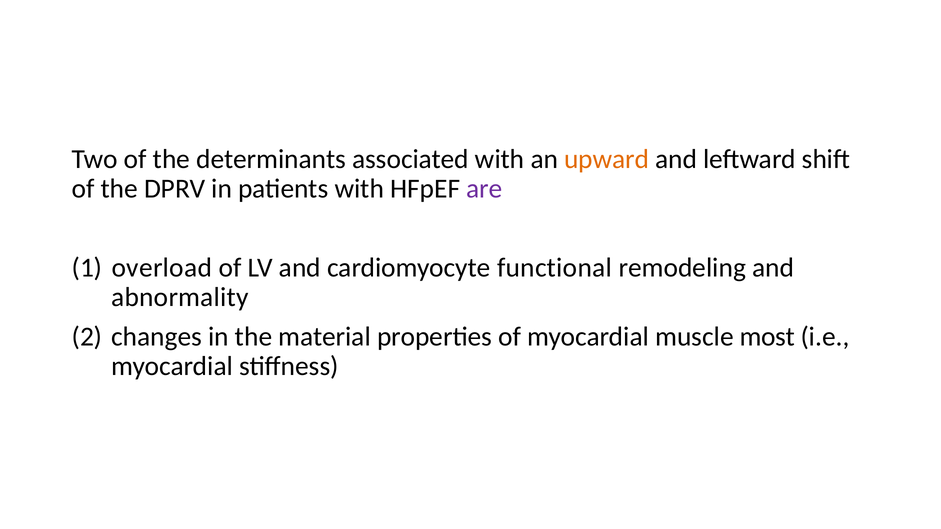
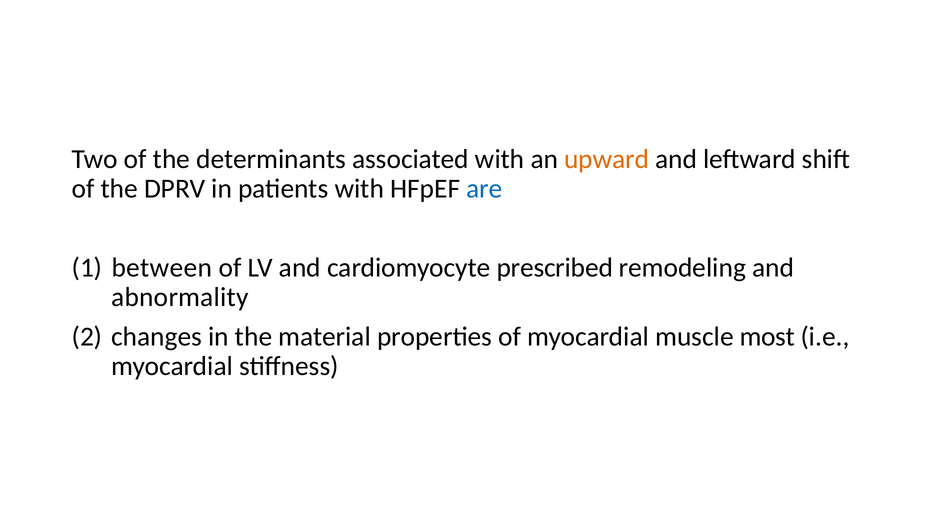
are colour: purple -> blue (484, 189)
overload: overload -> between (162, 268)
functional: functional -> prescribed (555, 268)
